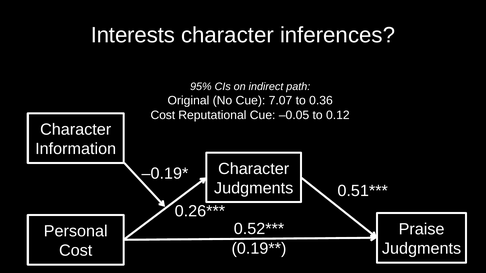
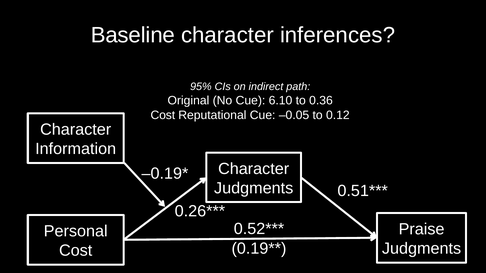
Interests: Interests -> Baseline (133, 35)
7.07: 7.07 -> 6.10 (281, 101)
